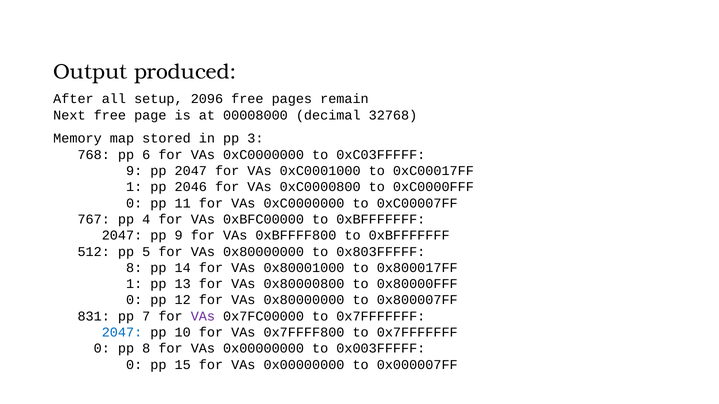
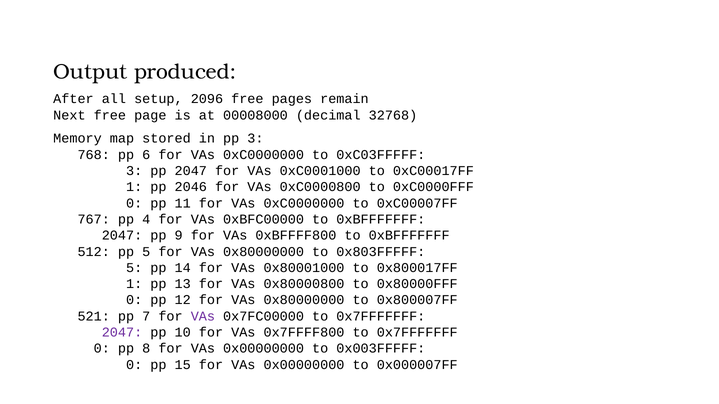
9: 9 -> 3 (134, 171)
8: 8 -> 5 (134, 268)
831: 831 -> 521 (94, 317)
2047 colour: blue -> purple (122, 333)
